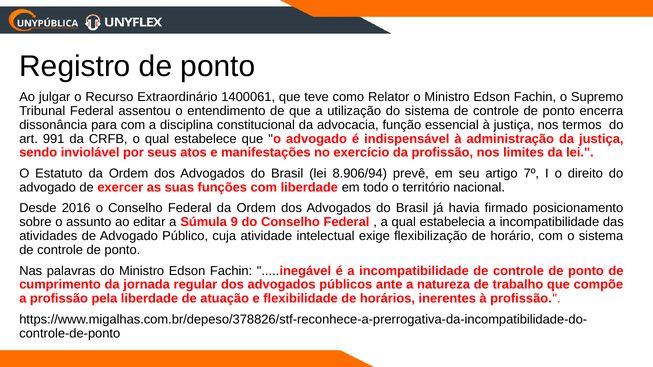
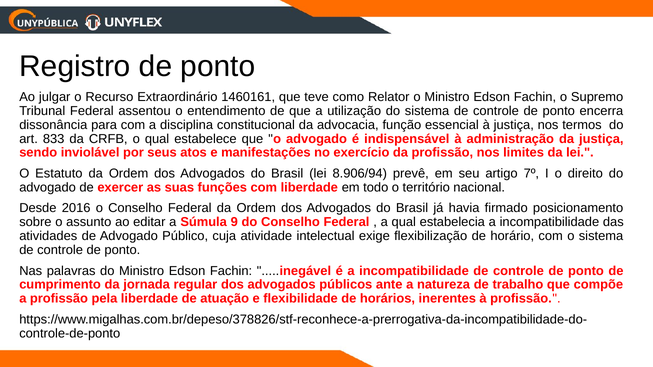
1400061: 1400061 -> 1460161 (248, 97)
991: 991 -> 833 (54, 139)
